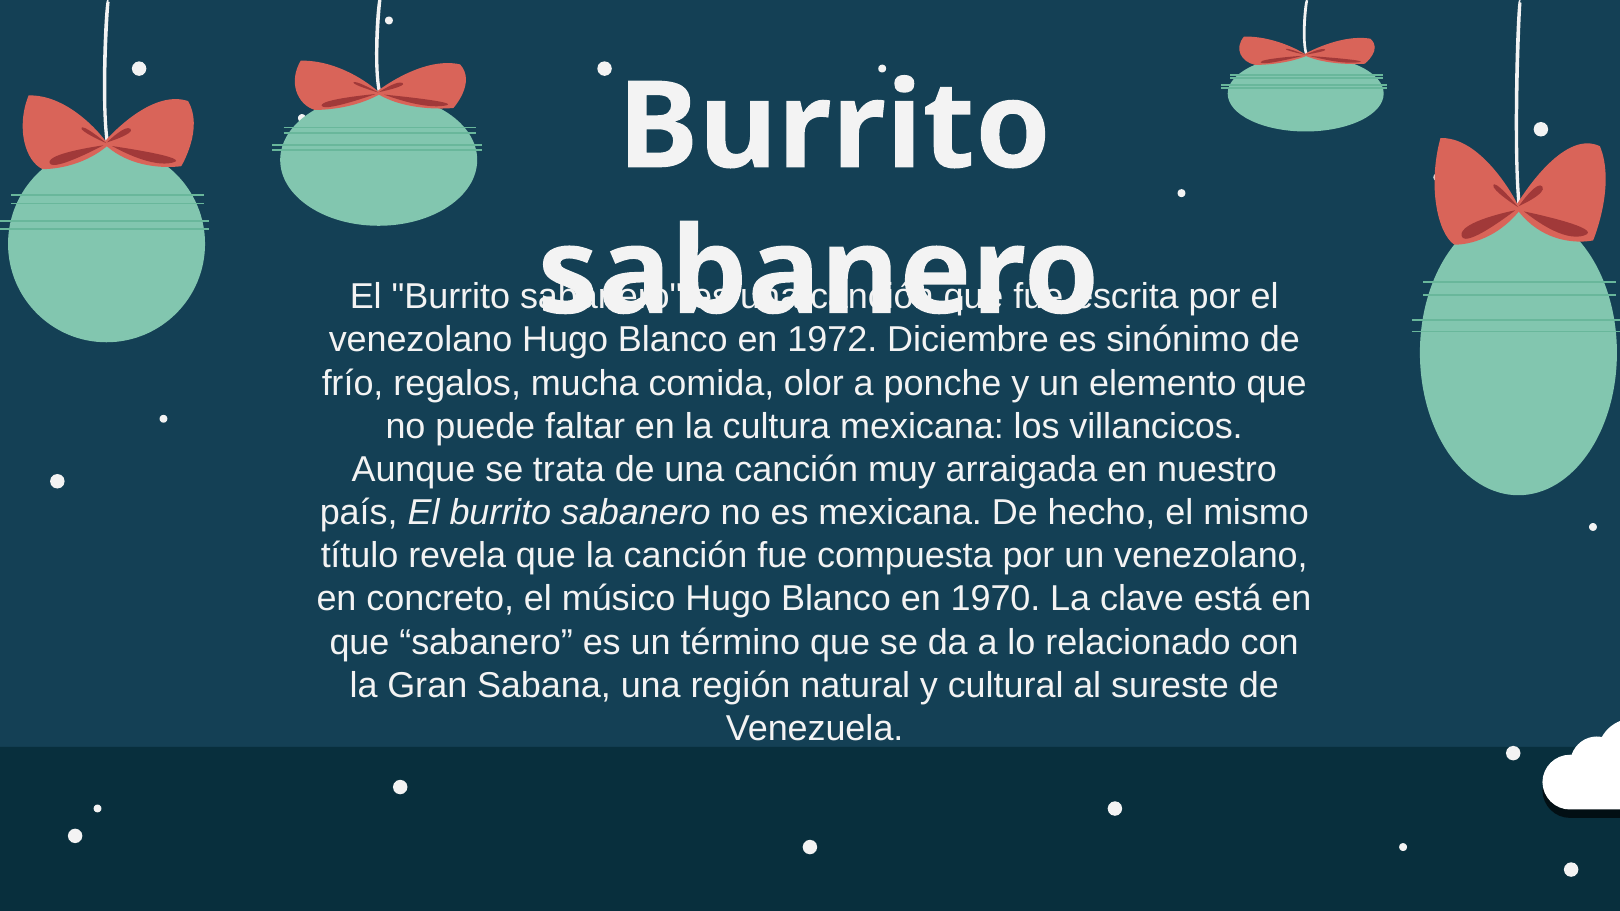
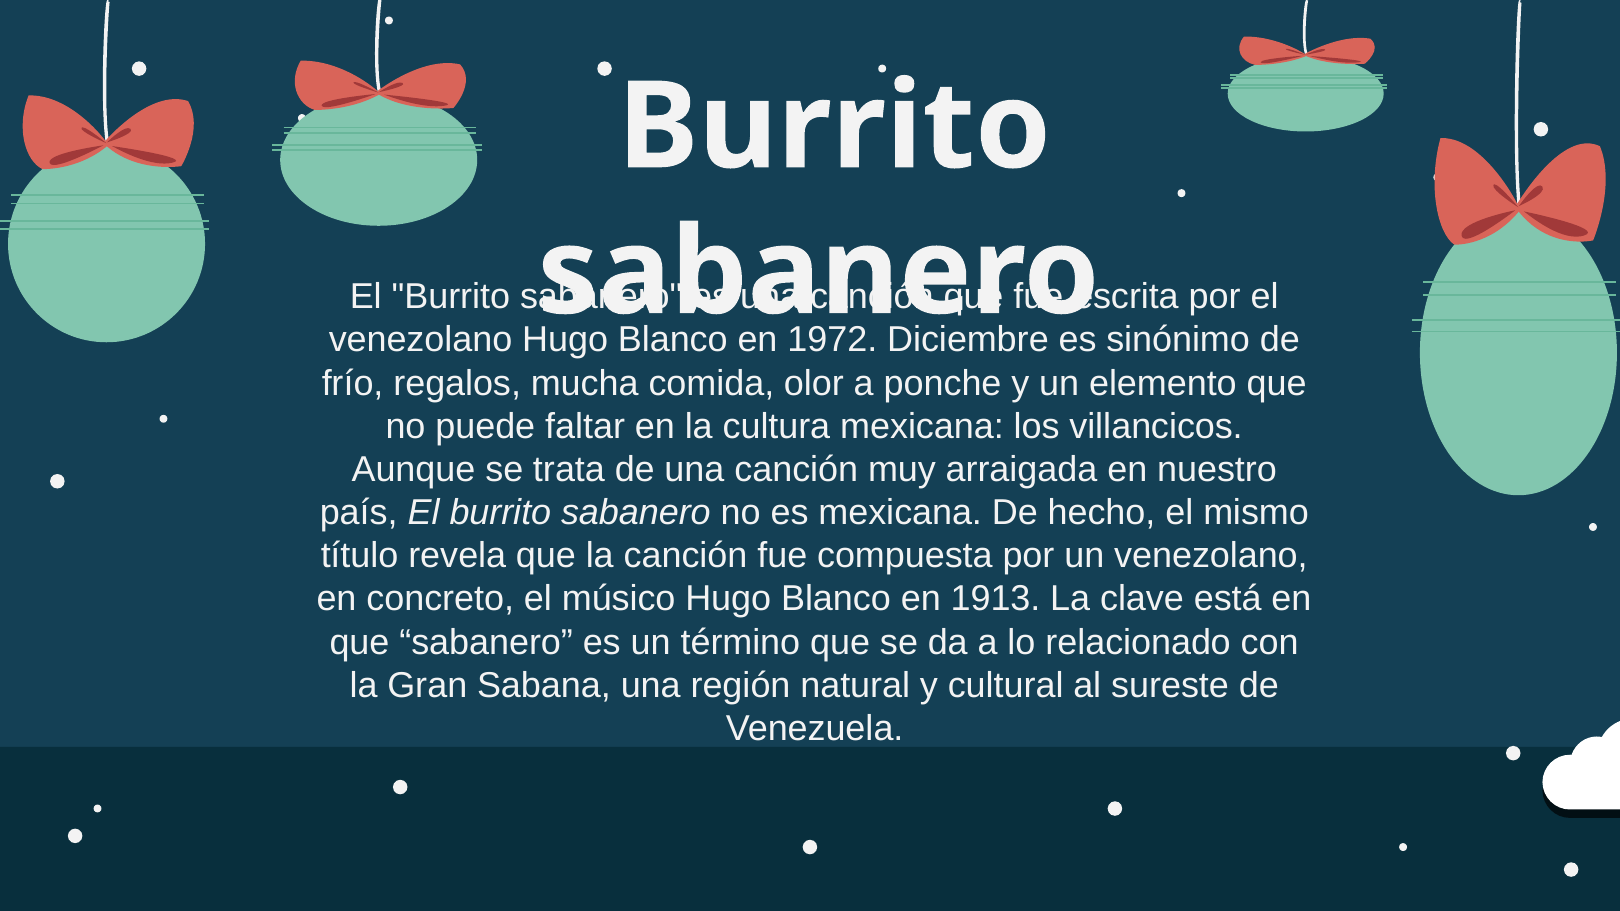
1970: 1970 -> 1913 (995, 599)
